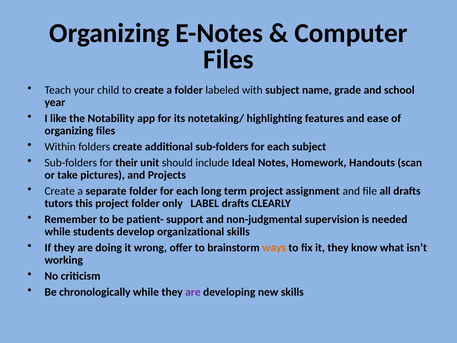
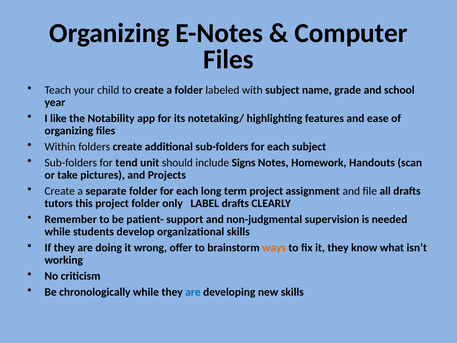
their: their -> tend (126, 163)
Ideal: Ideal -> Signs (244, 163)
are colour: purple -> blue (193, 292)
